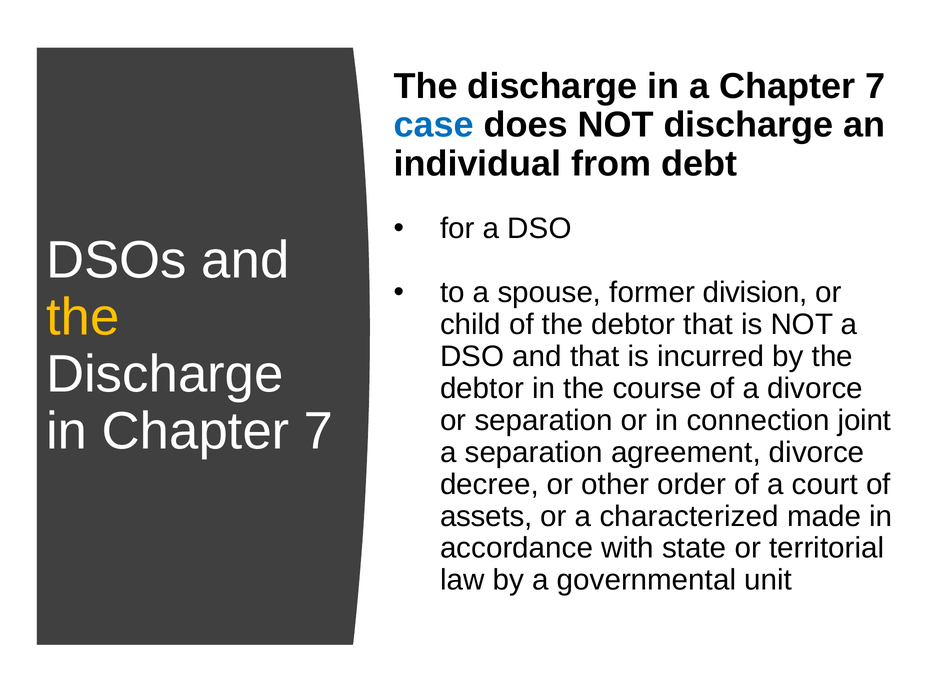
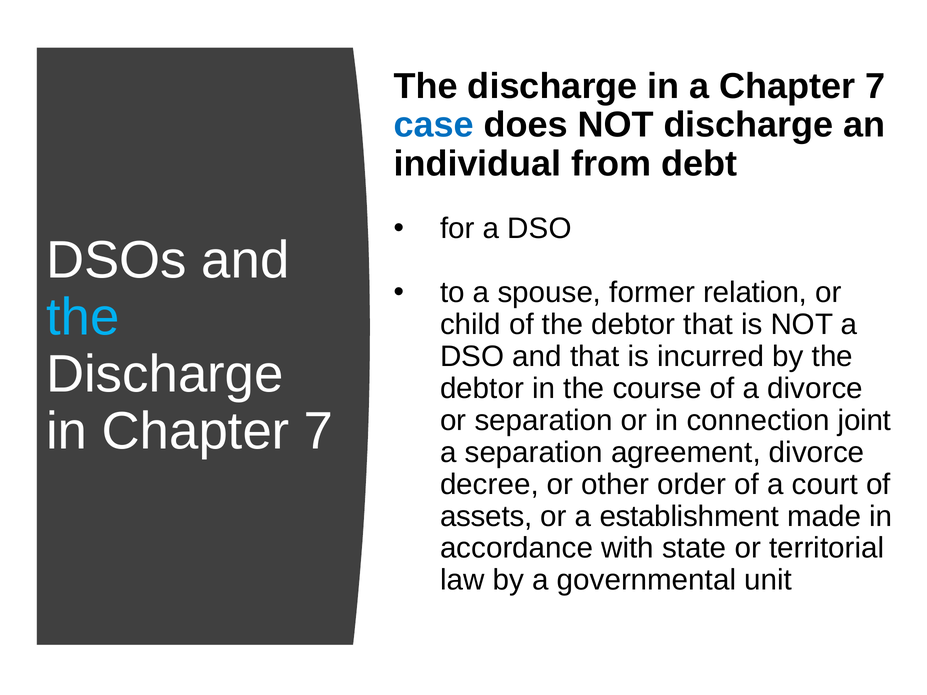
division: division -> relation (755, 293)
the colour: yellow -> light blue (83, 318)
characterized: characterized -> establishment (689, 516)
